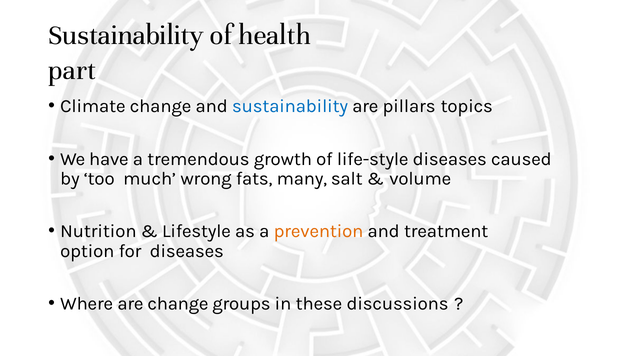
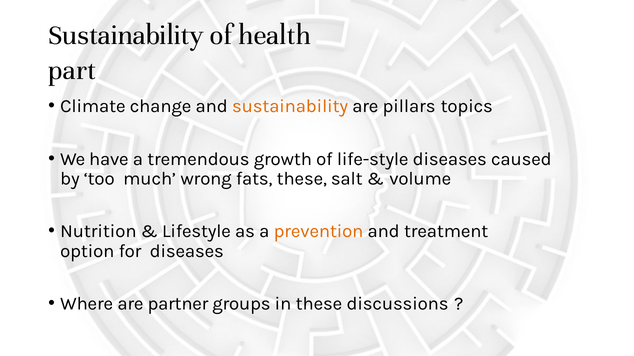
sustainability colour: blue -> orange (290, 106)
fats many: many -> these (302, 179)
are change: change -> partner (178, 304)
